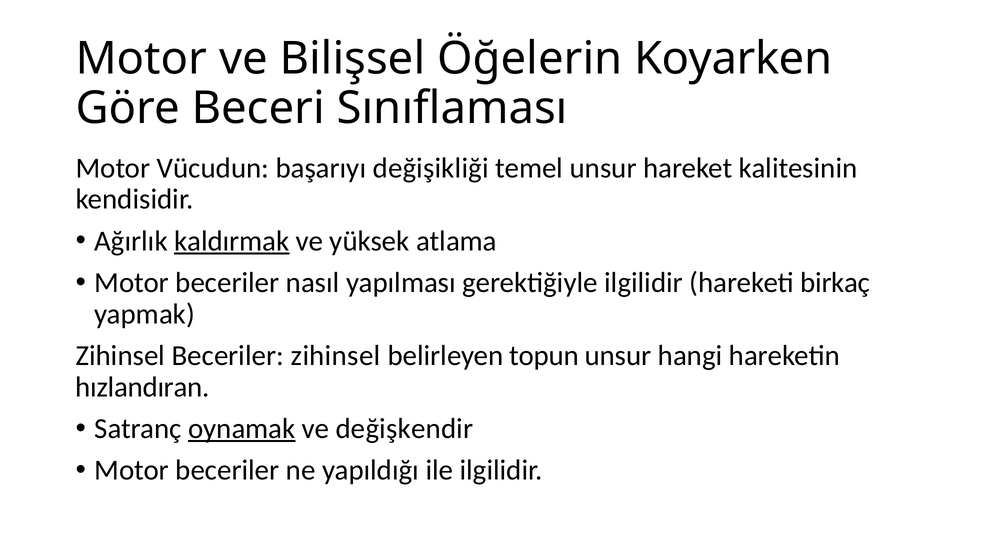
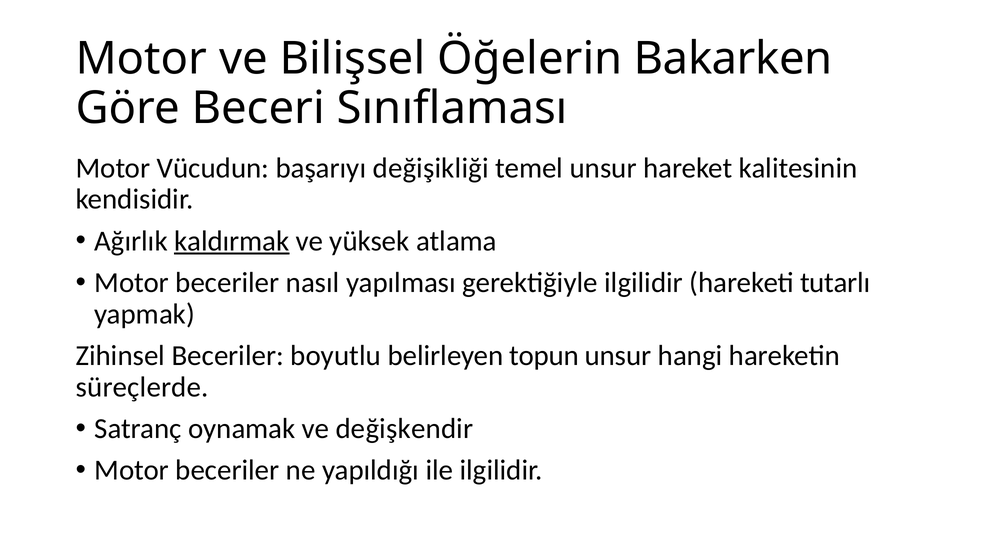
Koyarken: Koyarken -> Bakarken (733, 59)
birkaç: birkaç -> tutarlı (835, 282)
Beceriler zihinsel: zihinsel -> boyutlu (336, 355)
hızlandıran: hızlandıran -> süreçlerde (142, 387)
oynamak underline: present -> none (242, 428)
